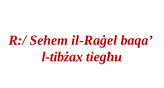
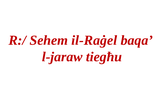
l-tibżax: l-tibżax -> l-jaraw (62, 57)
